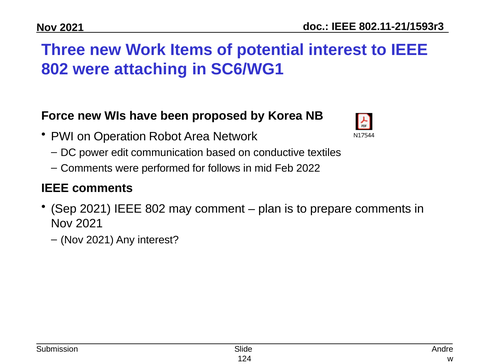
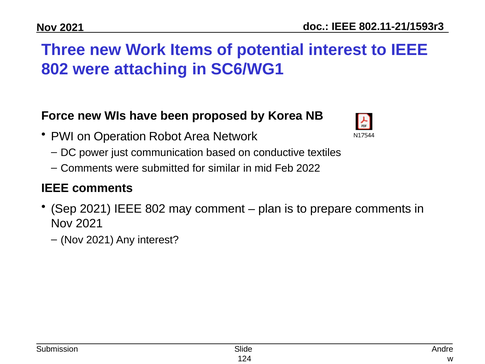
edit: edit -> just (120, 153)
performed: performed -> submitted (166, 168)
follows: follows -> similar (224, 168)
